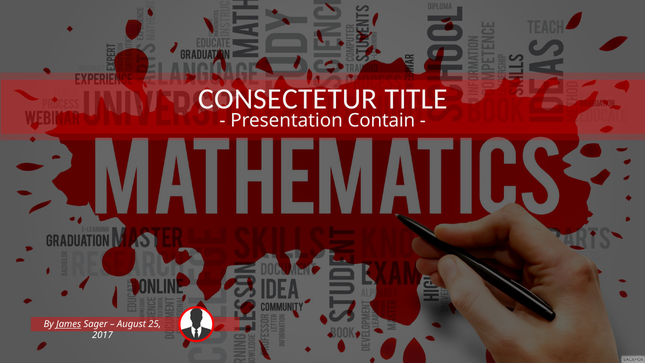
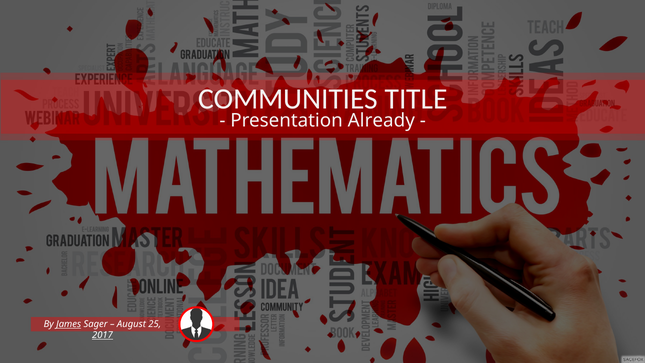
CONSECTETUR: CONSECTETUR -> COMMUNITIES (288, 99)
Contain: Contain -> Already (381, 120)
2017 underline: none -> present (102, 335)
